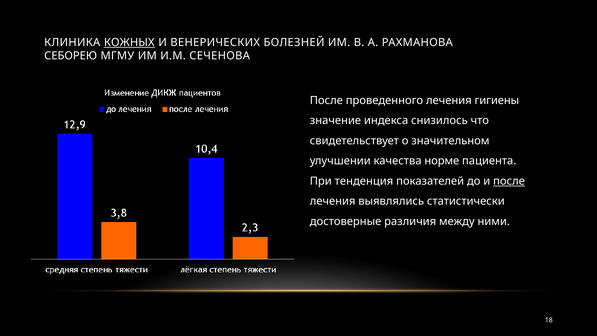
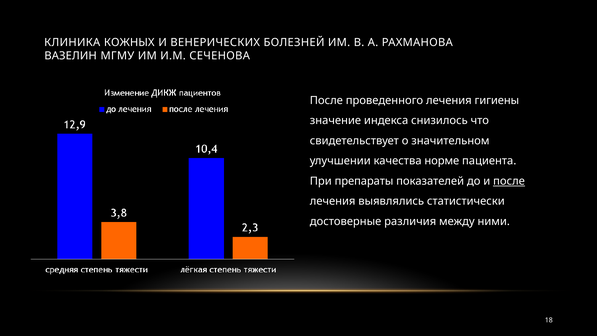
КОЖНЫХ underline: present -> none (129, 42)
СЕБОРЕЮ: СЕБОРЕЮ -> ВАЗЕЛИН (71, 56)
тенденция: тенденция -> препараты (364, 181)
